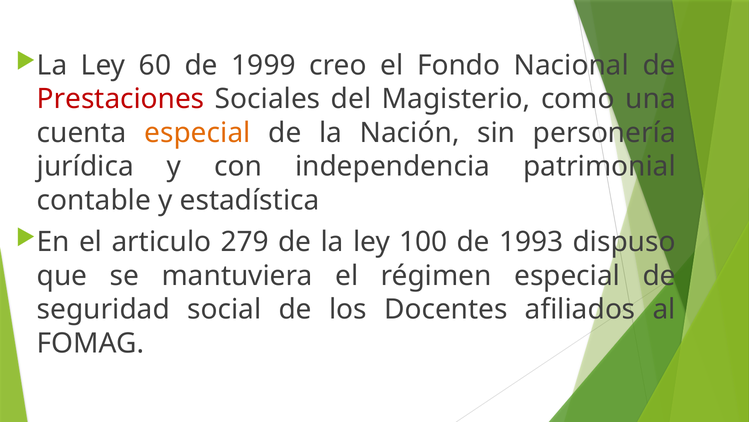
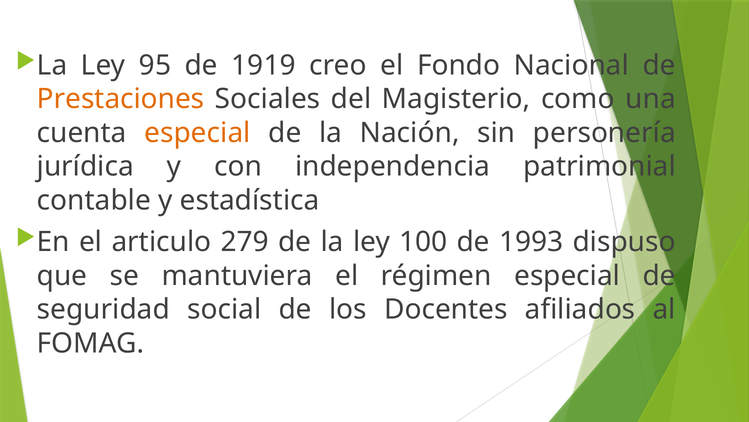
60: 60 -> 95 (155, 65)
1999: 1999 -> 1919 (264, 65)
Prestaciones colour: red -> orange (121, 99)
